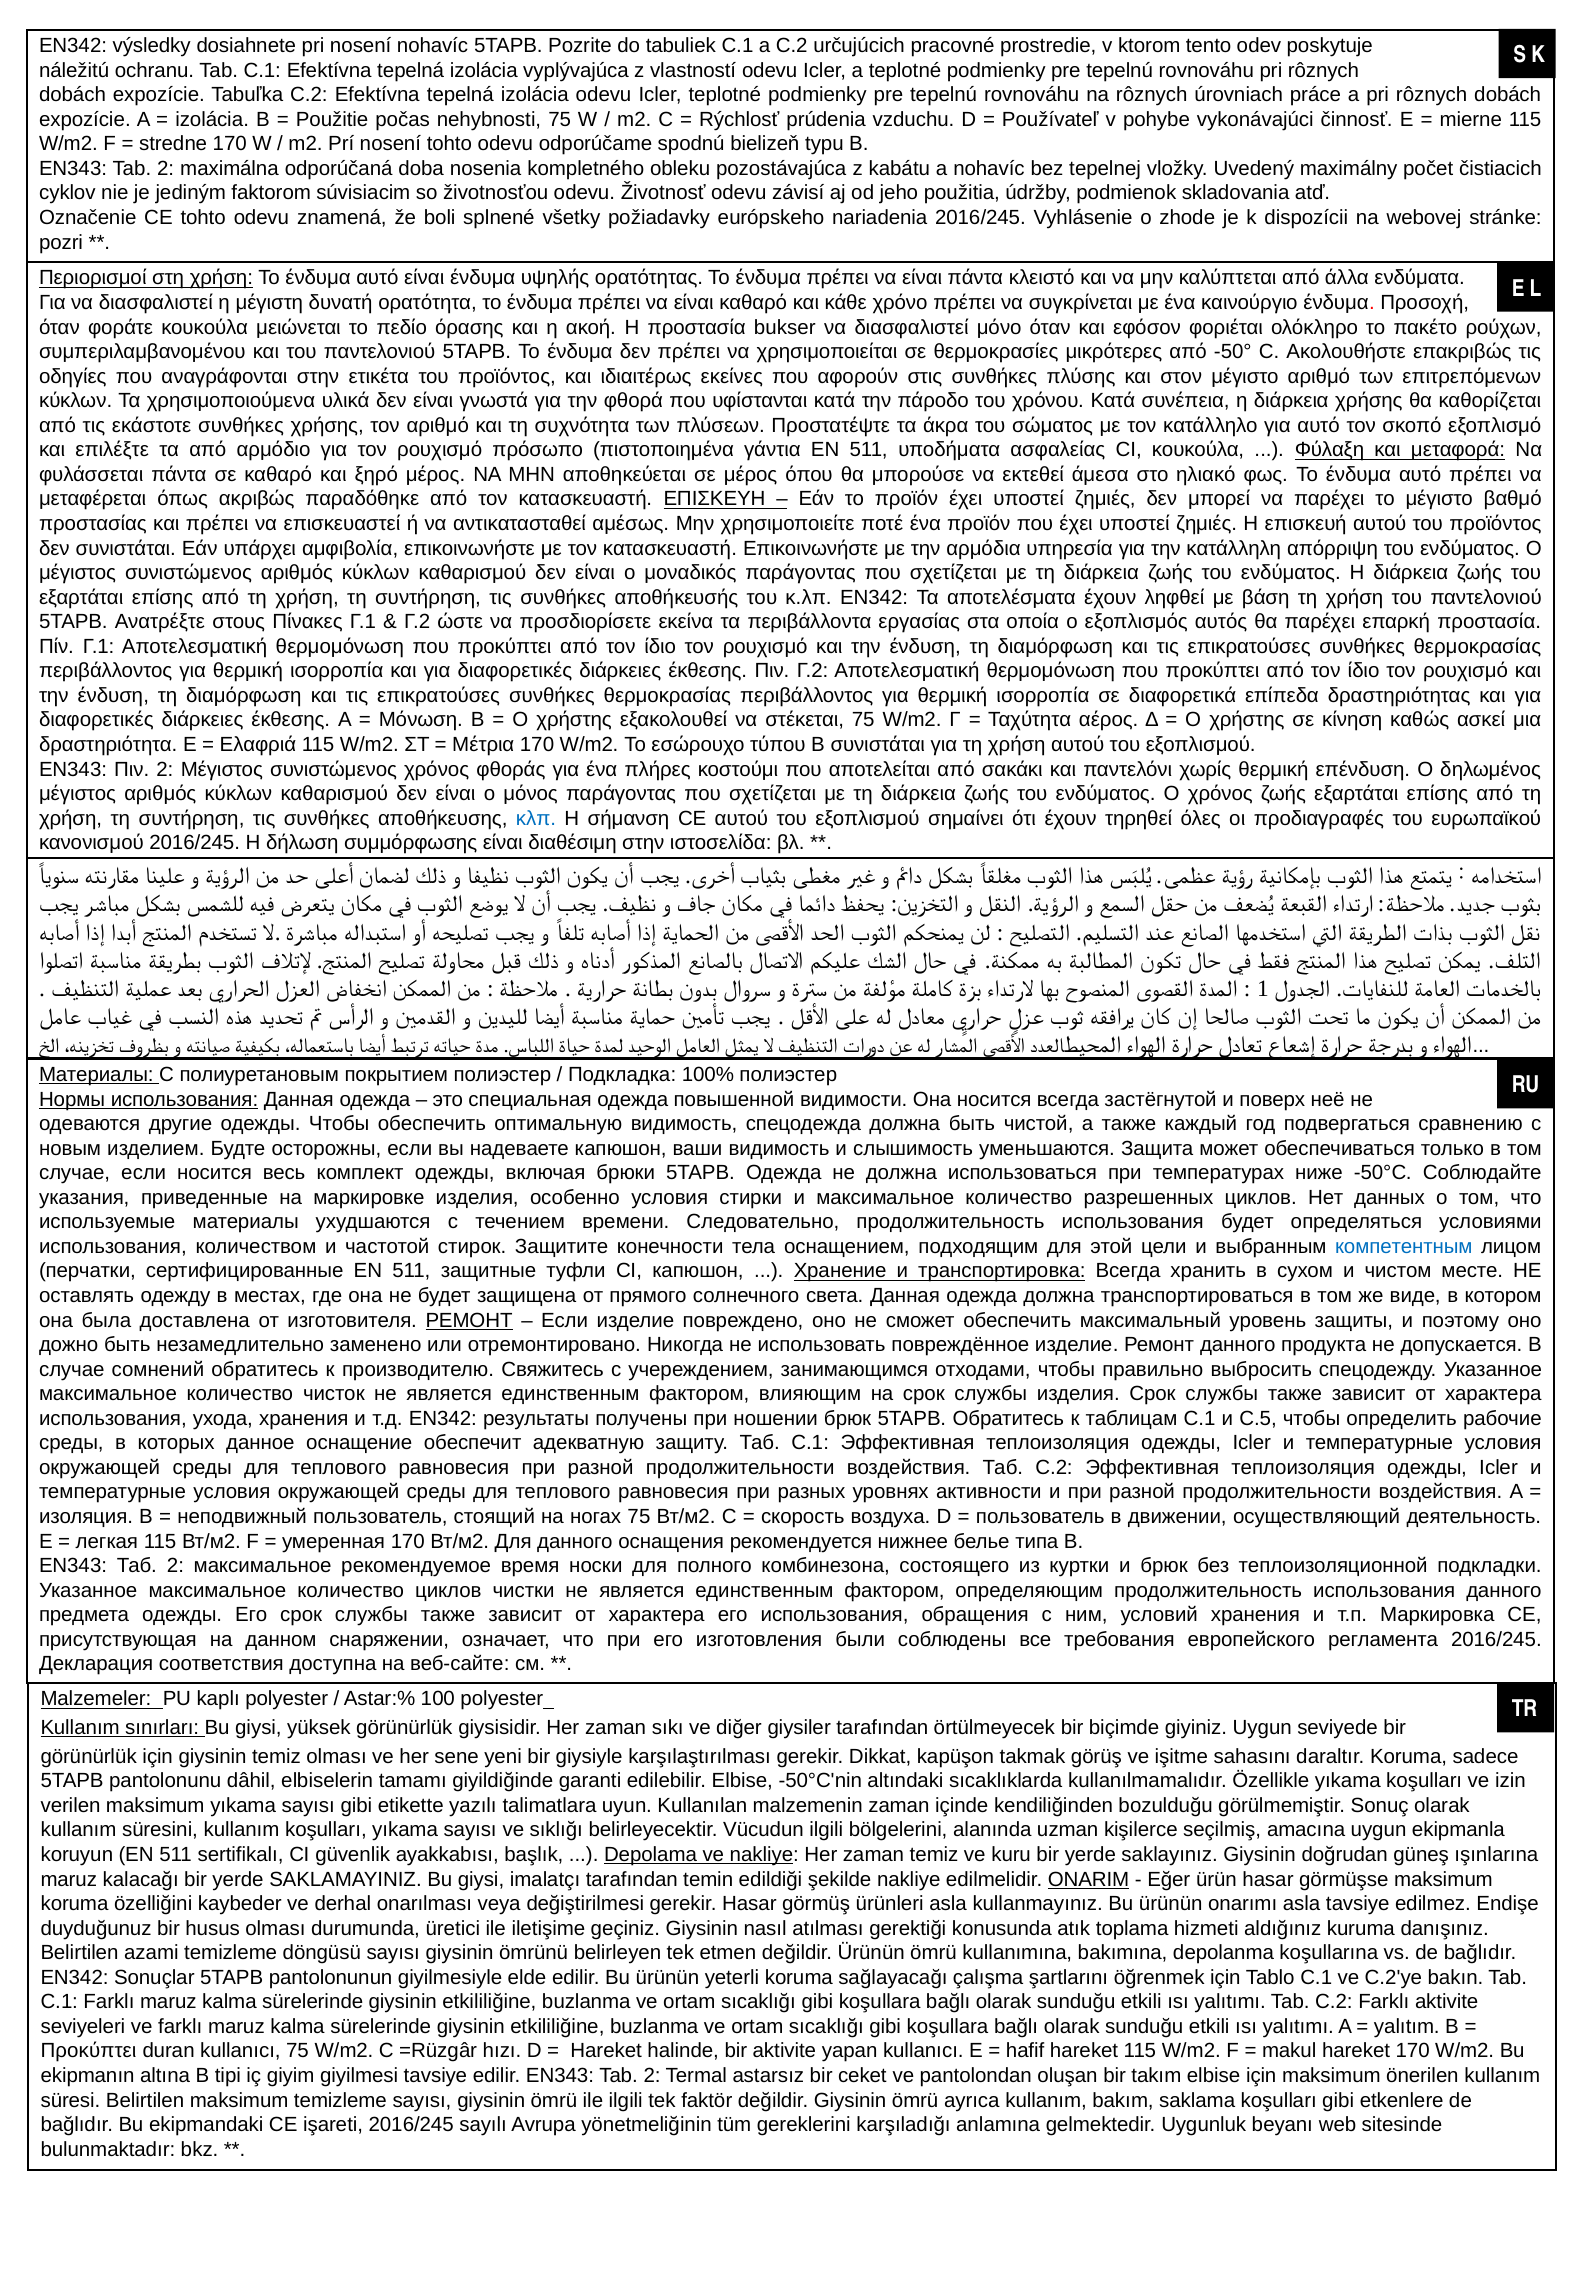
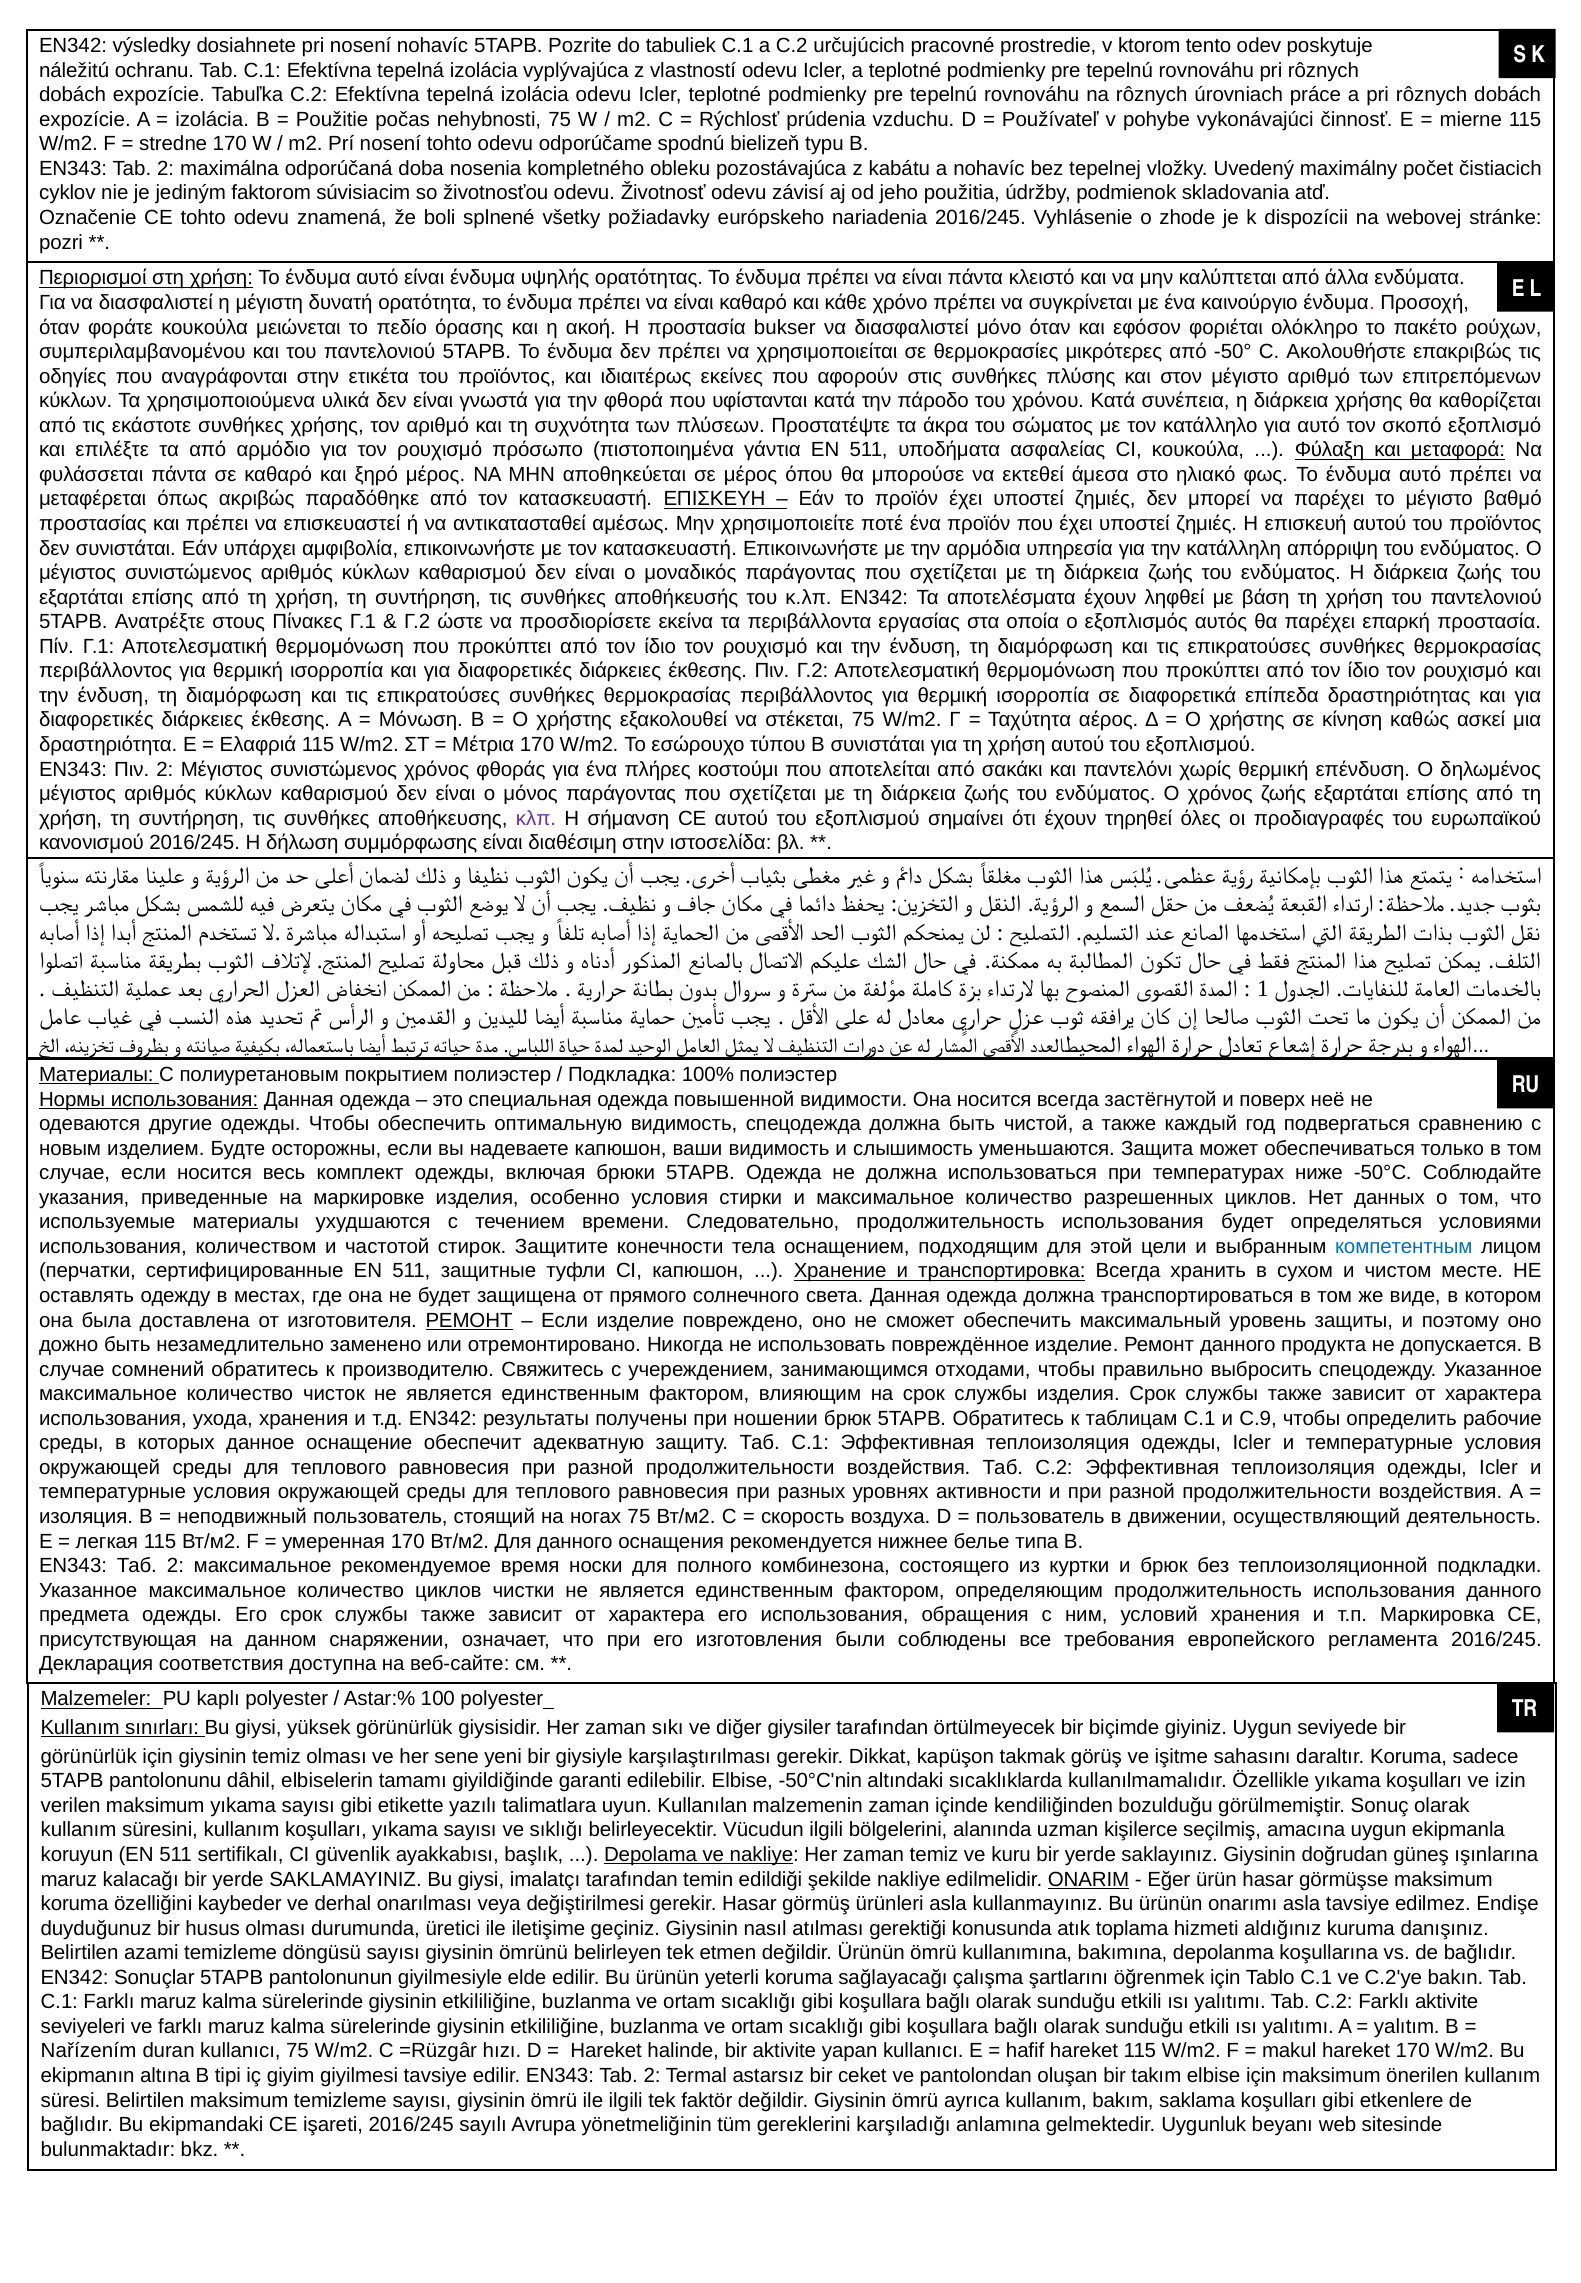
κλπ colour: blue -> purple (536, 819)
C.5: C.5 -> C.9 (1258, 1419)
Προκύπτει: Προκύπτει -> Nařízením (89, 2052)
